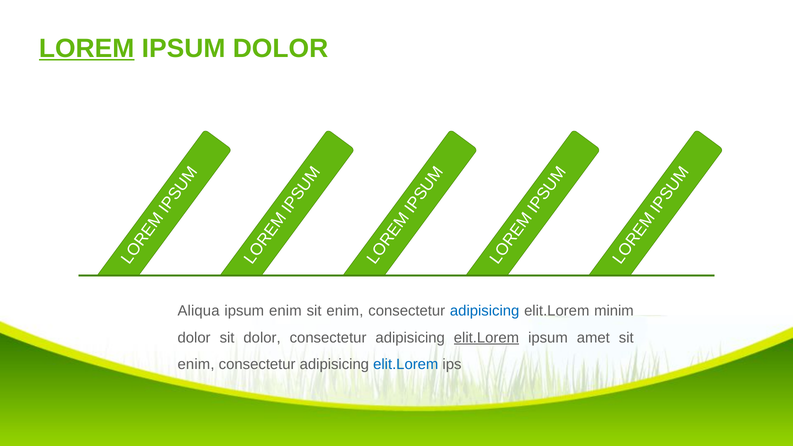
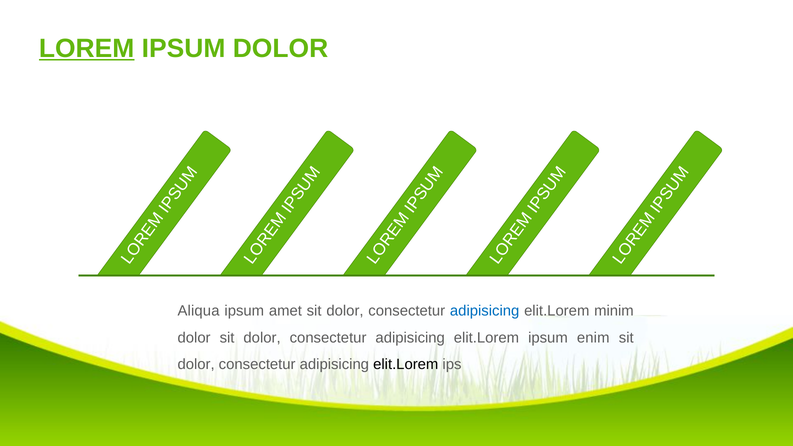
ipsum enim: enim -> amet (285, 311)
enim: enim -> dolor (345, 311)
elit.Lorem underline: present -> none (486, 338)
amet: amet -> enim (593, 338)
enim: enim -> dolor (196, 364)
elit.Lorem colour: blue -> black (406, 364)
